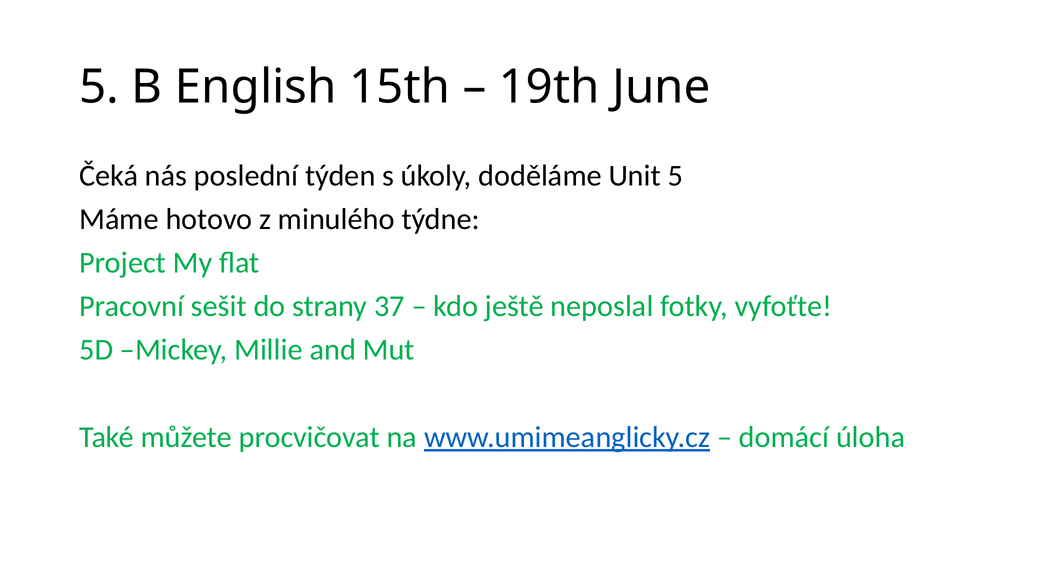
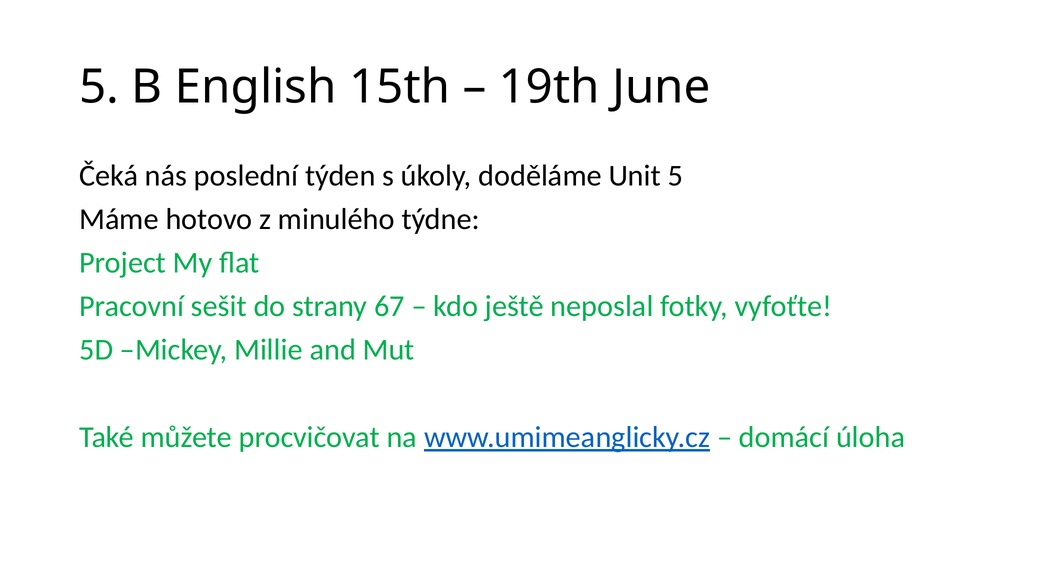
37: 37 -> 67 (389, 306)
